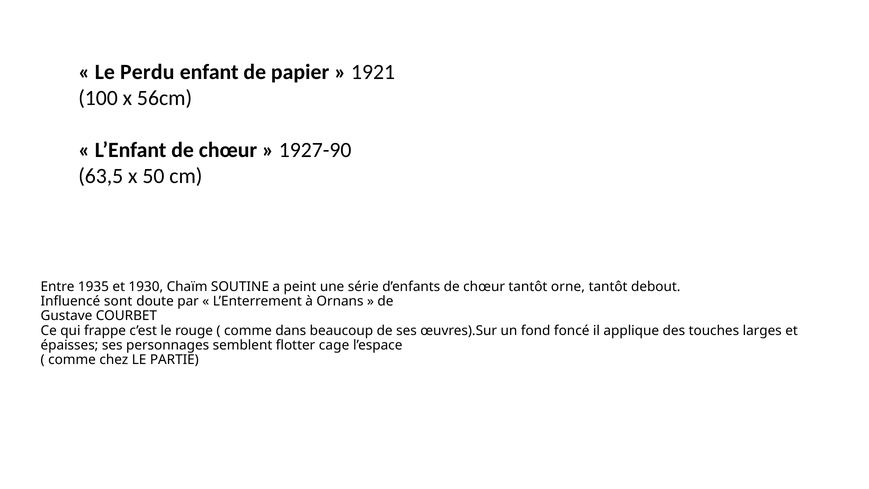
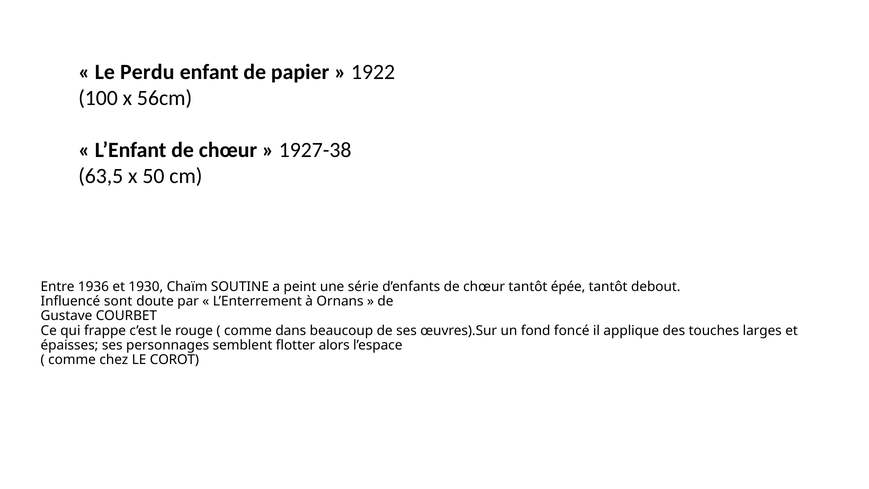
1921: 1921 -> 1922 (373, 72)
1927-90: 1927-90 -> 1927-38 (315, 150)
1935: 1935 -> 1936 (93, 286)
orne: orne -> épée (568, 286)
cage: cage -> alors (334, 345)
PARTIE: PARTIE -> COROT (174, 360)
